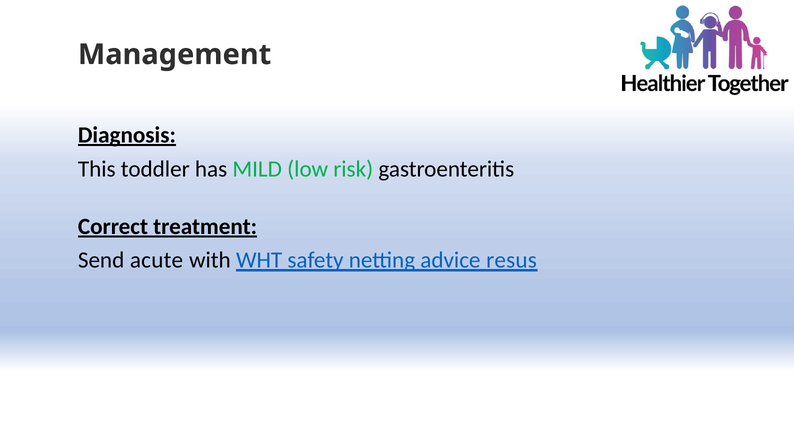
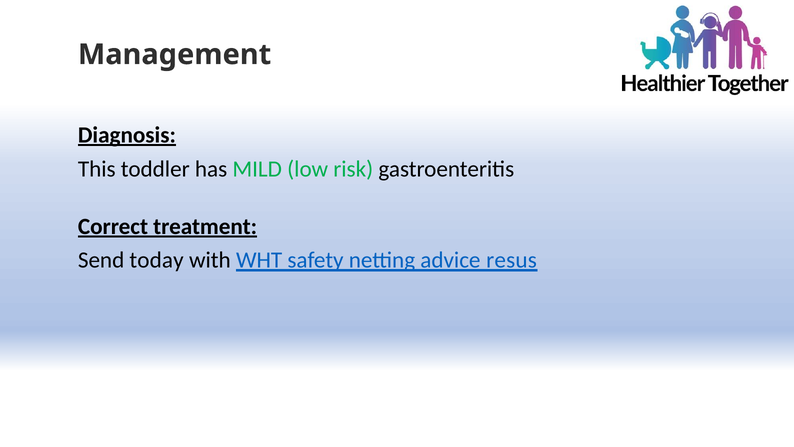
acute: acute -> today (157, 260)
